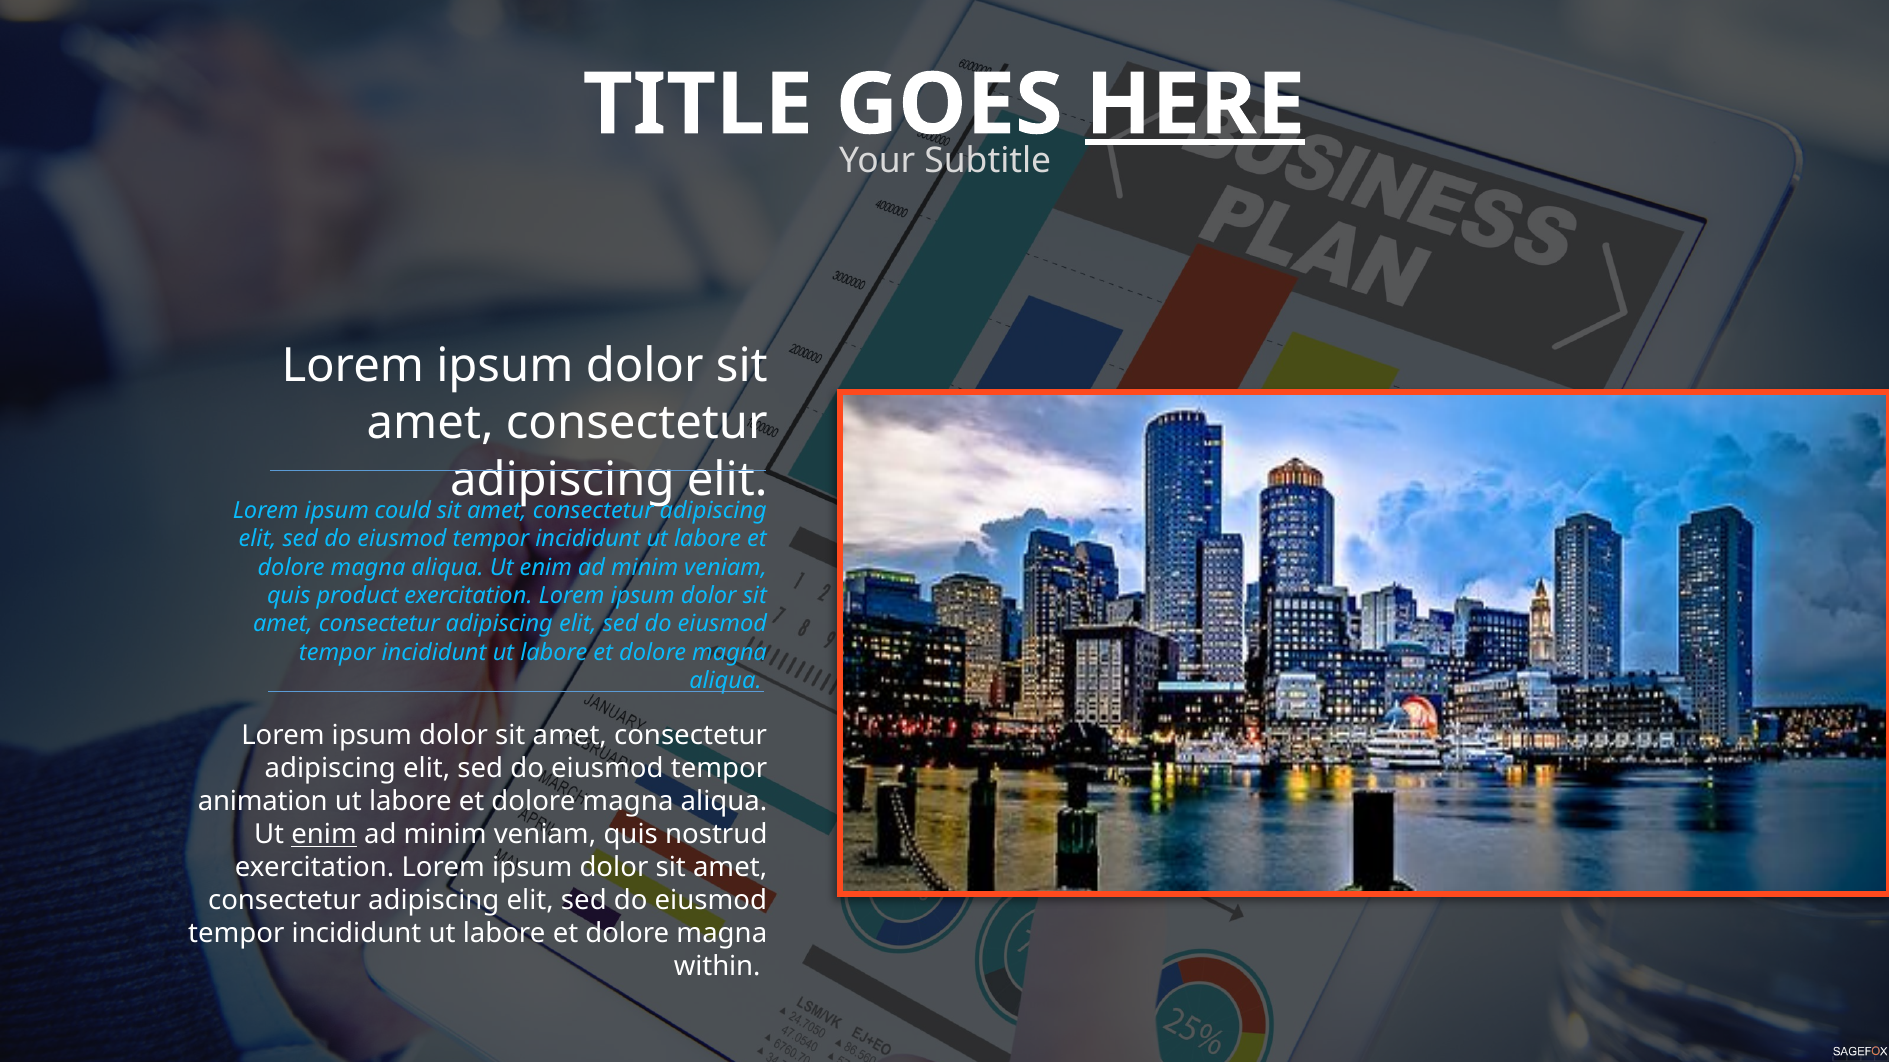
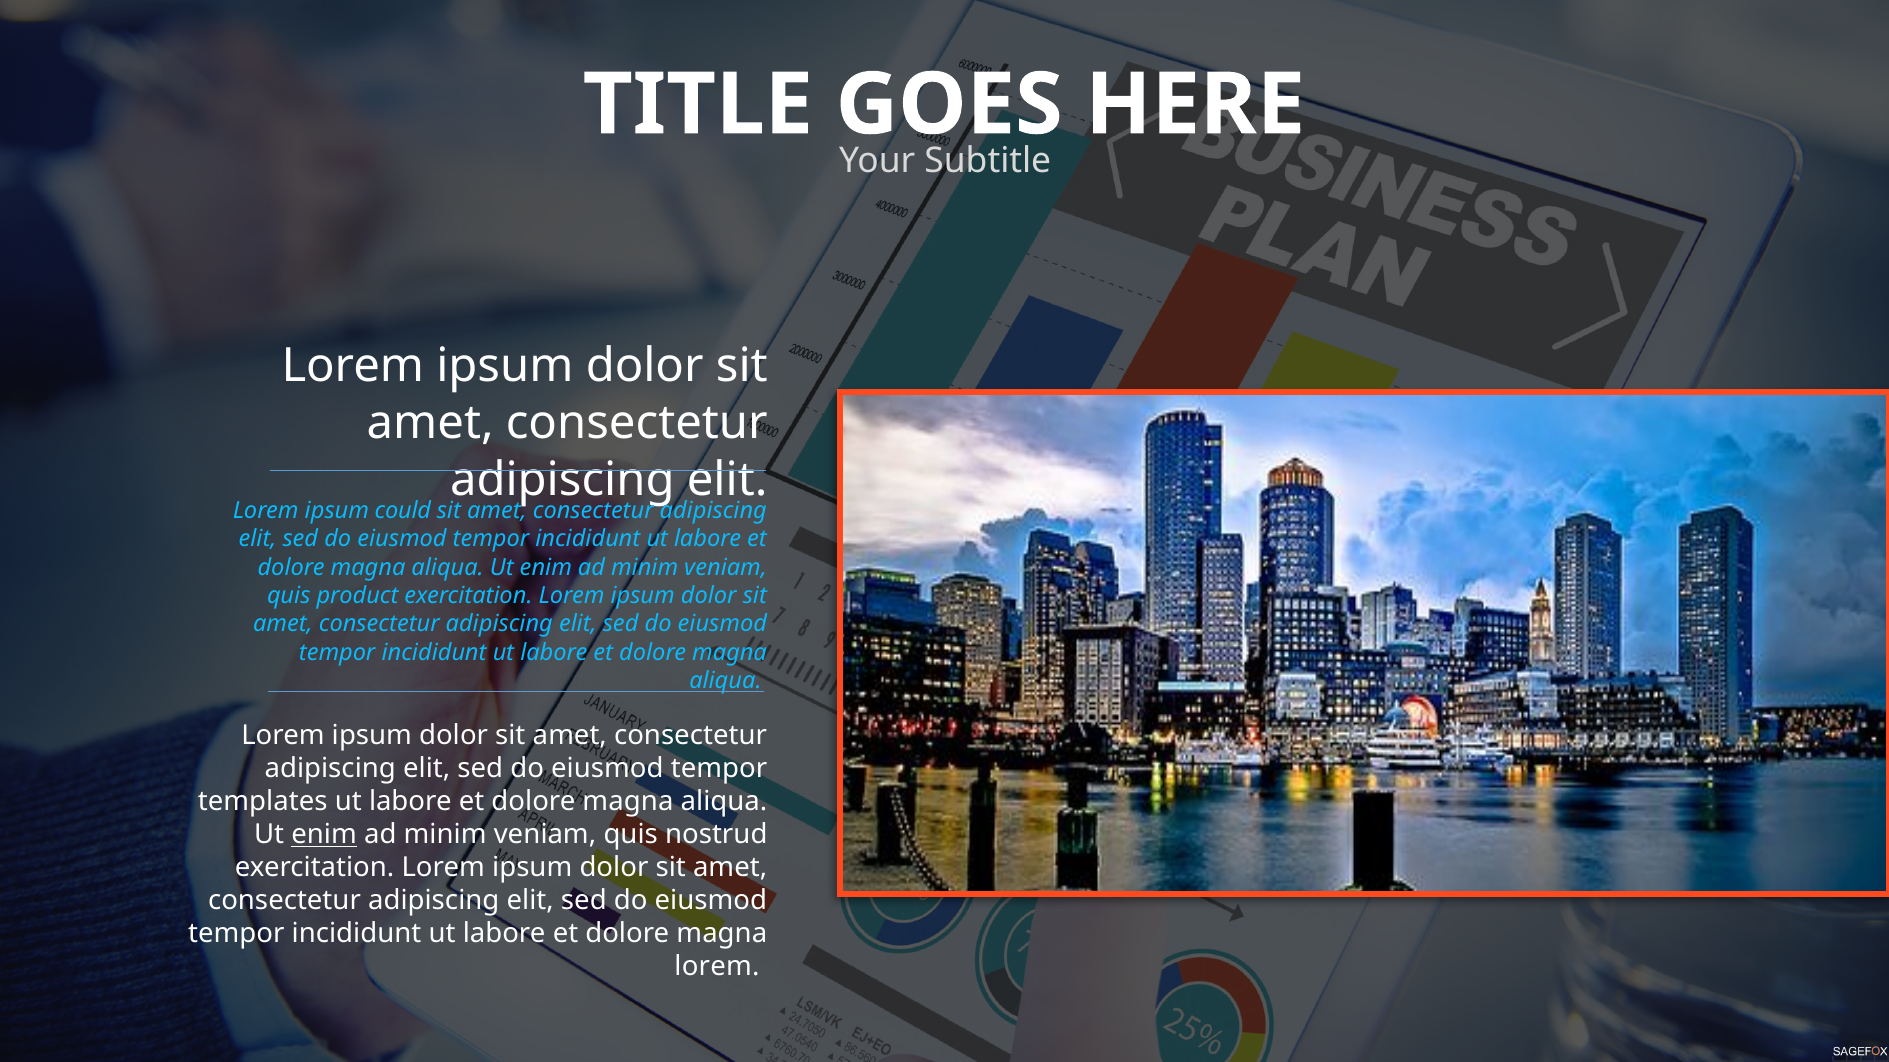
HERE underline: present -> none (1195, 105)
animation: animation -> templates (263, 802)
within: within -> lorem (717, 967)
